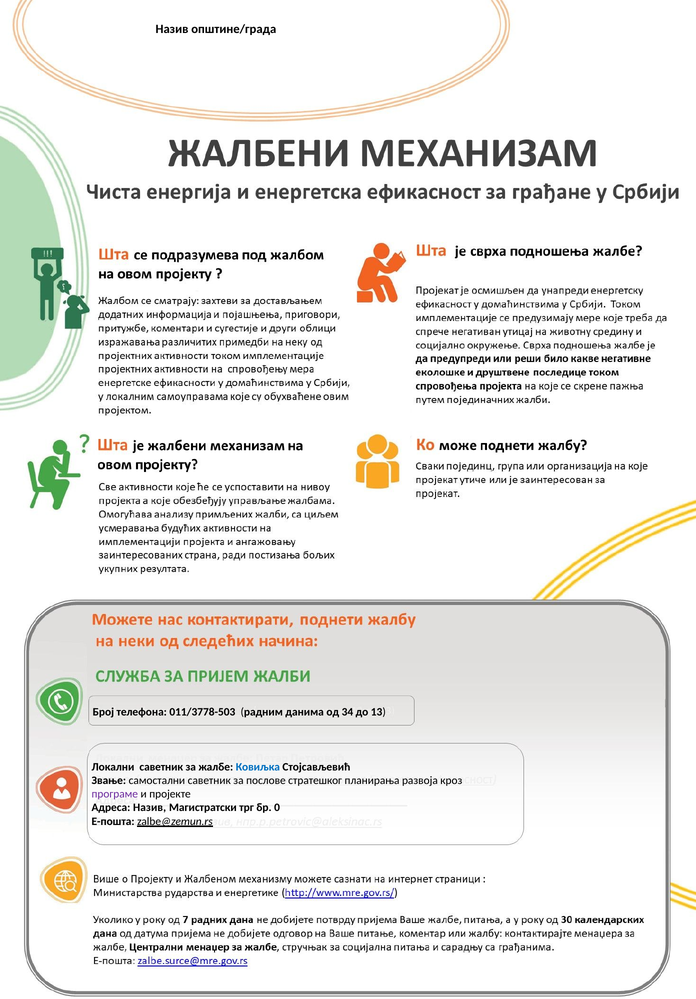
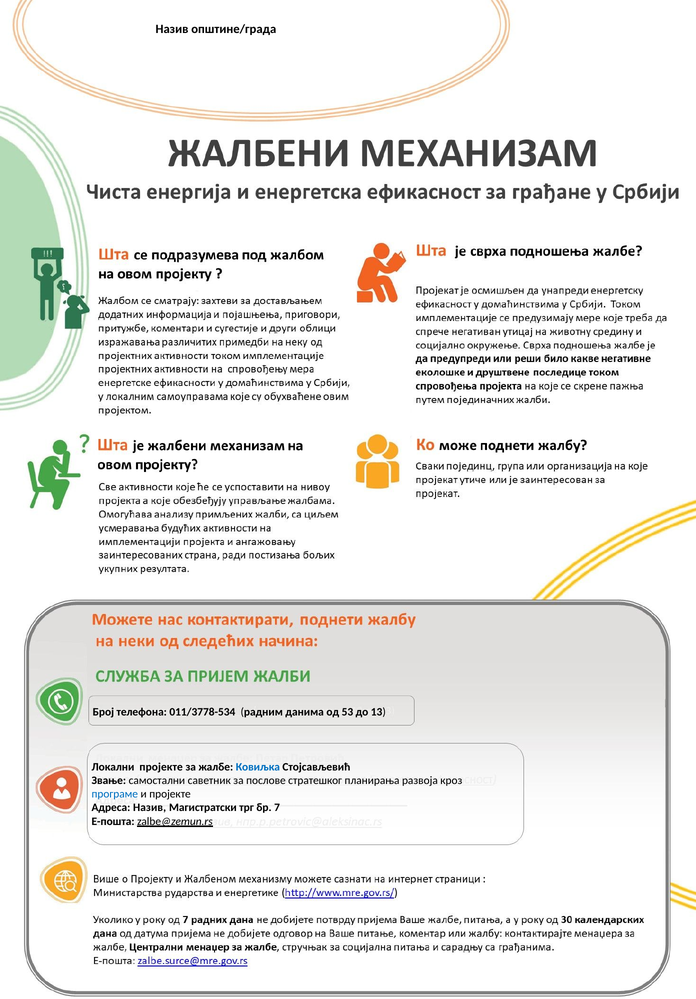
011/3778-503: 011/3778-503 -> 011/3778-534 (202, 712)
34: 34 -> 53 (347, 712)
Локални саветник: саветник -> пројекте (161, 767)
програме colour: purple -> blue (115, 794)
0: 0 -> 7 (277, 808)
